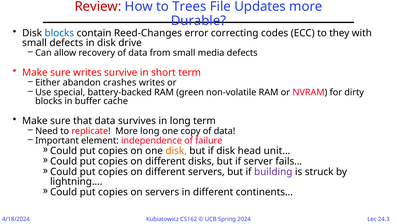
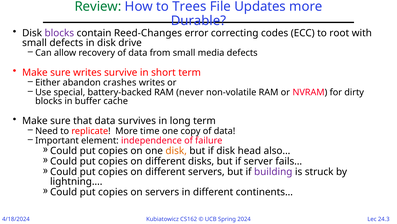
Review colour: red -> green (98, 6)
blocks colour: blue -> purple (59, 33)
they: they -> root (339, 33)
green: green -> never (190, 92)
More long: long -> time (150, 131)
unit…: unit… -> also… (277, 150)
